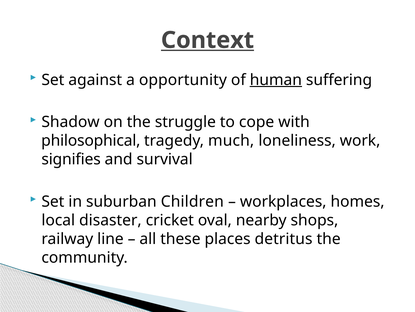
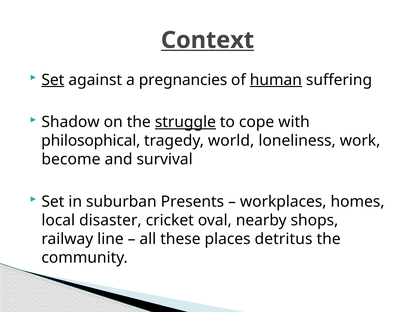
Set underline: none -> present (53, 80)
opportunity: opportunity -> pregnancies (183, 80)
struggle underline: none -> present (185, 122)
much: much -> world (231, 140)
signifies: signifies -> become (71, 159)
Children: Children -> Presents (192, 201)
